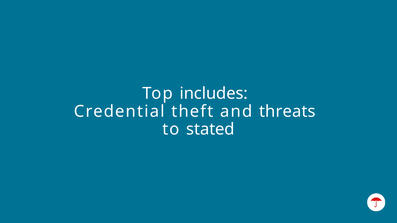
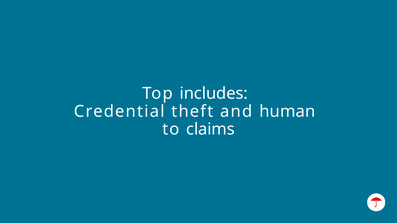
threats: threats -> human (287, 112)
stated: stated -> claims (210, 129)
